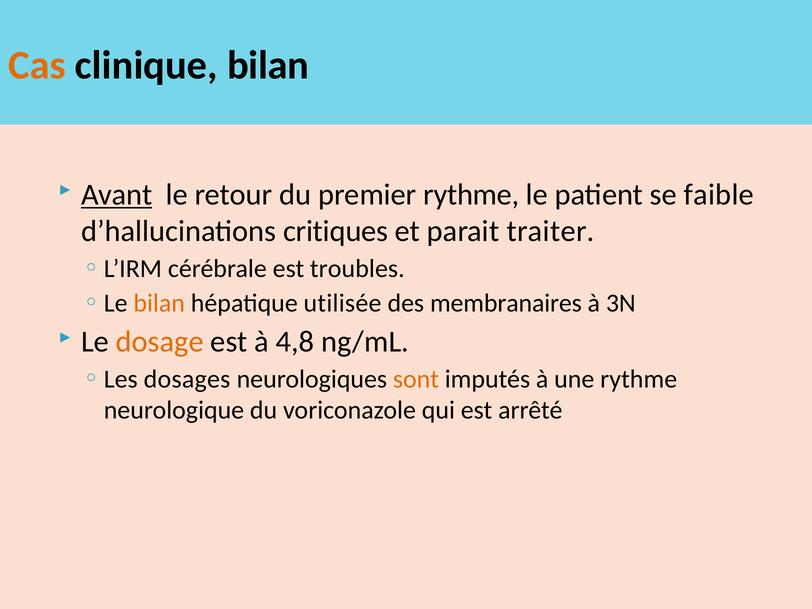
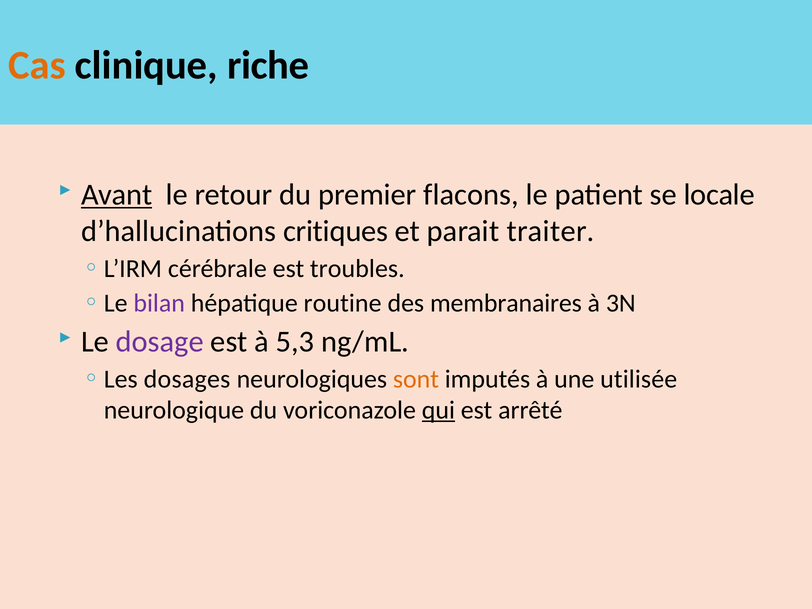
clinique bilan: bilan -> riche (268, 65)
premier rythme: rythme -> flacons (471, 195)
faible: faible -> locale (719, 195)
bilan colour: orange -> purple (159, 303)
utilisée: utilisée -> routine (343, 303)
dosage colour: orange -> purple (160, 342)
4,8: 4,8 -> 5,3 (295, 342)
une rythme: rythme -> utilisée (639, 379)
qui underline: none -> present (438, 410)
